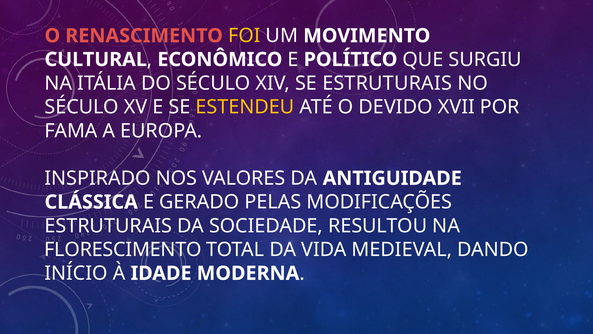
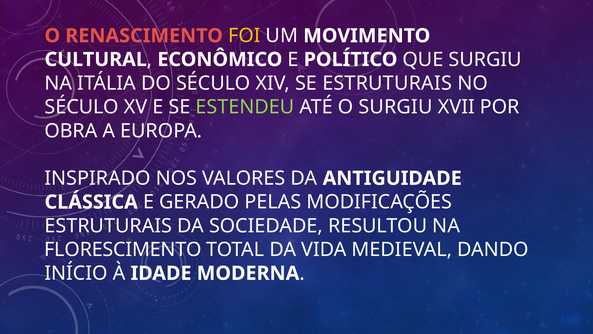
ESTENDEU colour: yellow -> light green (245, 107)
O DEVIDO: DEVIDO -> SURGIU (396, 107)
FAMA: FAMA -> OBRA (71, 131)
